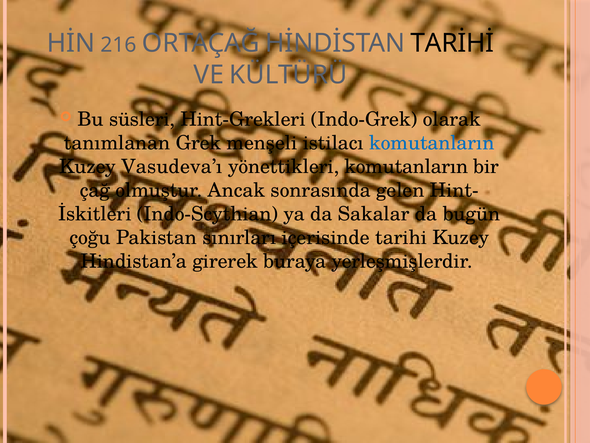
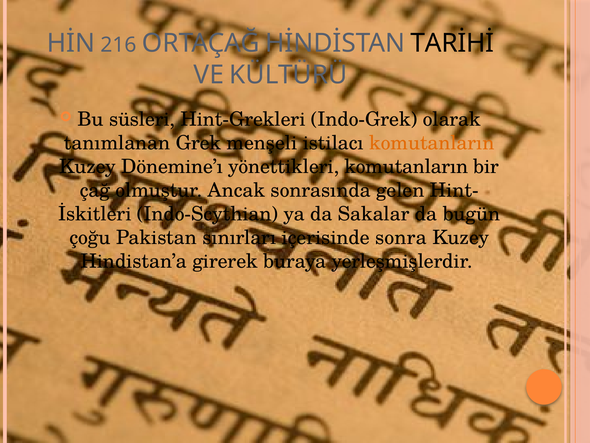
komutanların colour: blue -> orange (432, 143)
Vasudeva’ı: Vasudeva’ı -> Dönemine’ı (172, 167)
tarihi: tarihi -> sonra (401, 237)
